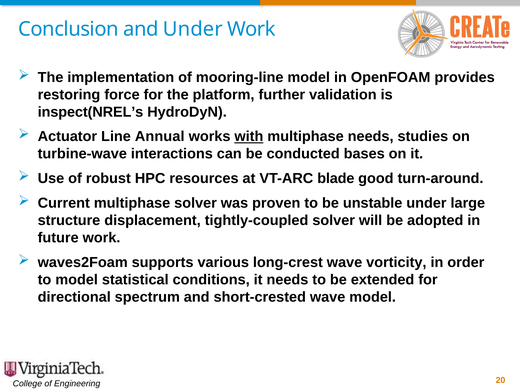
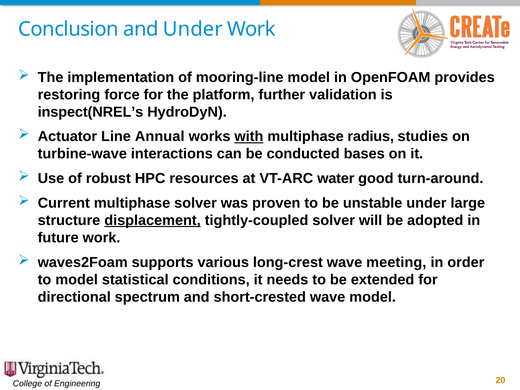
multiphase needs: needs -> radius (371, 137)
blade: blade -> water (336, 178)
displacement underline: none -> present (153, 220)
vorticity: vorticity -> meeting (396, 262)
